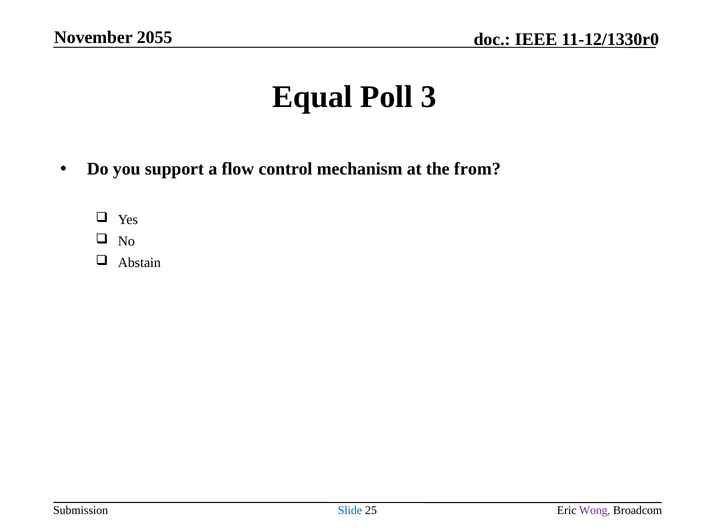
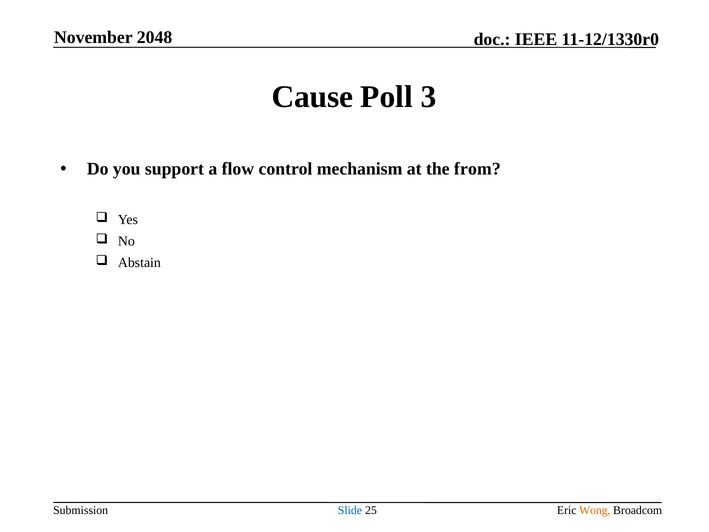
2055: 2055 -> 2048 (155, 38)
Equal: Equal -> Cause (312, 97)
Wong colour: purple -> orange (595, 510)
